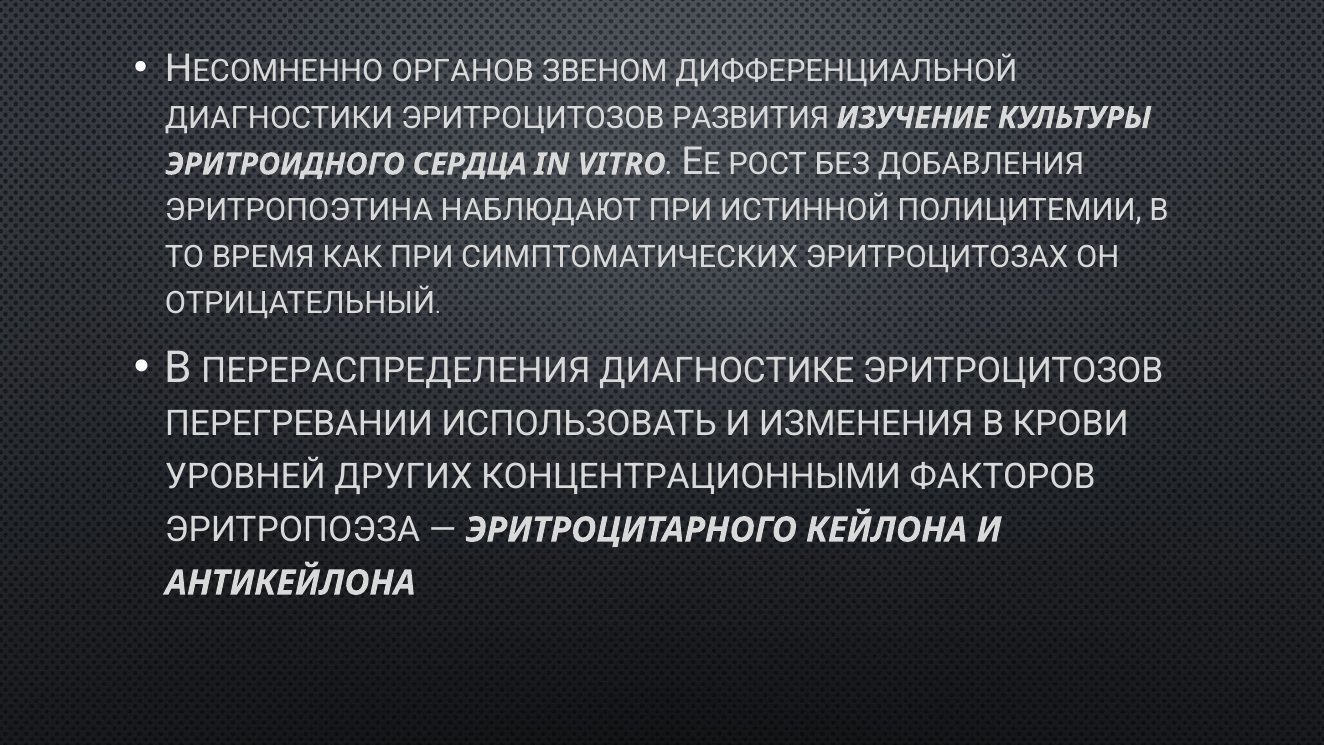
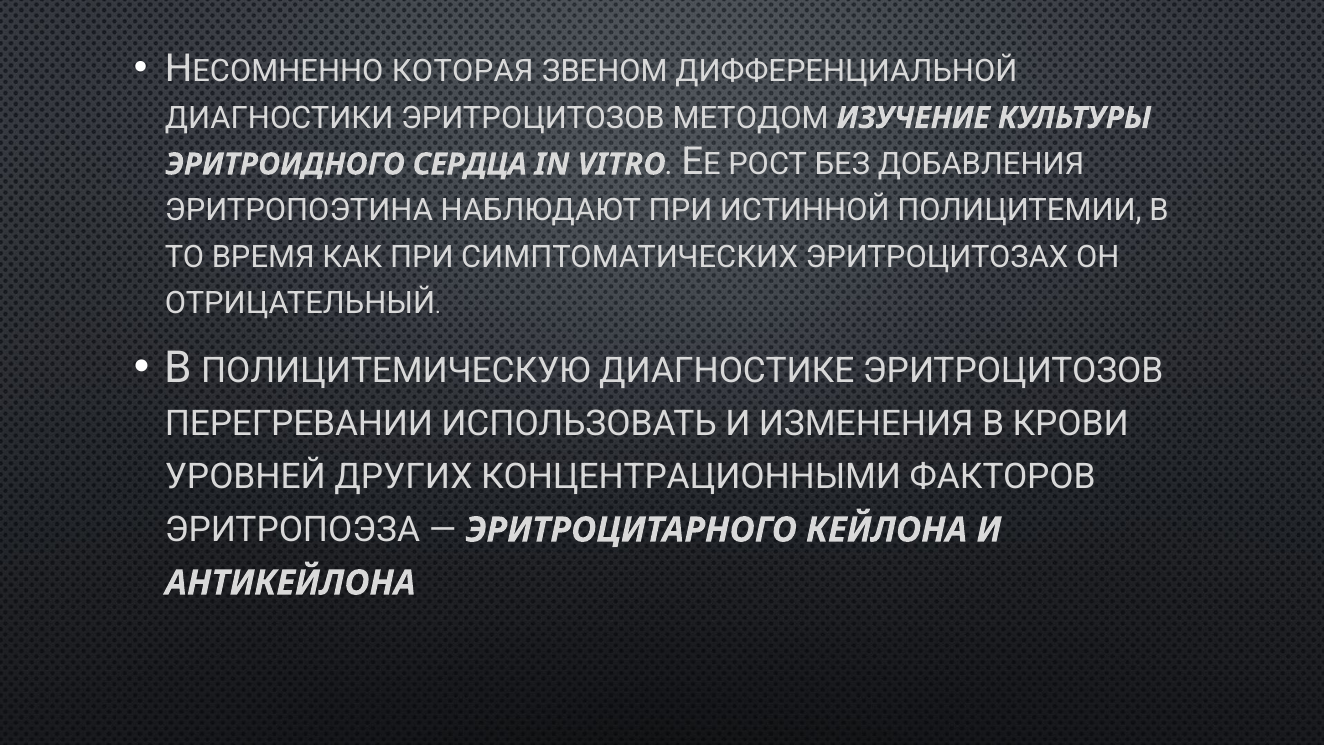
ОРГАНОВ: ОРГАНОВ -> КОТОРАЯ (463, 72)
РАЗВИТИЯ: РАЗВИТИЯ -> МЕТОДОМ (751, 118)
ПЕРЕРАСПРЕДЕЛЕНИЯ: ПЕРЕРАСПРЕДЕЛЕНИЯ -> ПОЛИЦИТЕМИЧЕСКУЮ (396, 371)
